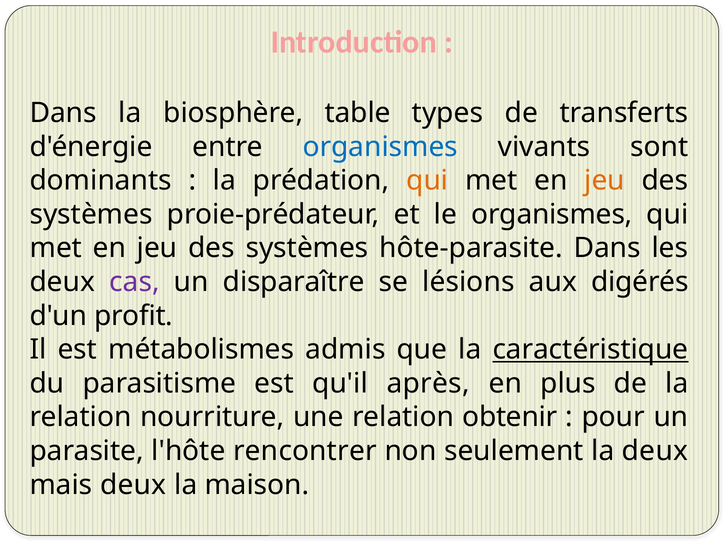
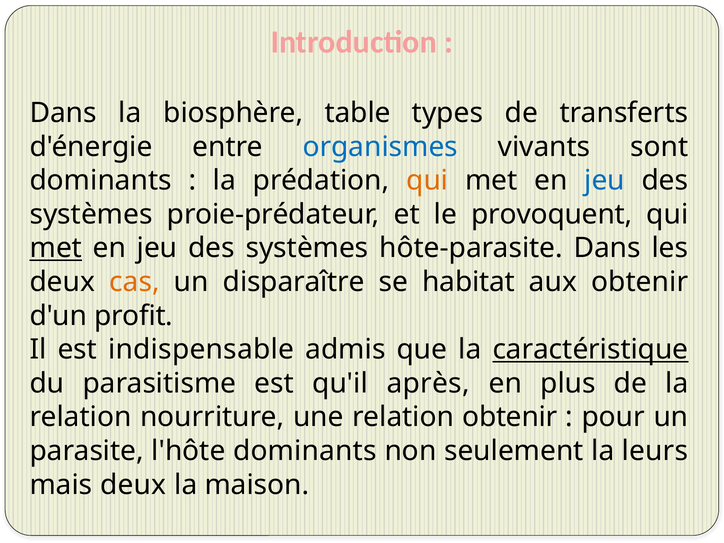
jeu colour: orange -> blue (605, 181)
le organismes: organismes -> provoquent (552, 214)
met underline: none -> present (56, 248)
cas colour: purple -> orange (134, 282)
lésions: lésions -> habitat (469, 282)
aux digérés: digérés -> obtenir (640, 282)
métabolismes: métabolismes -> indispensable (201, 350)
l'hôte rencontrer: rencontrer -> dominants (305, 451)
la deux: deux -> leurs (655, 451)
